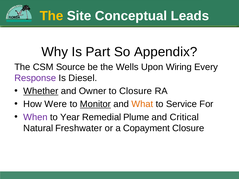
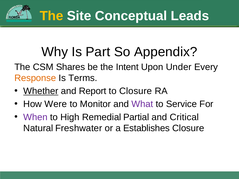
Source: Source -> Shares (71, 67)
Wells: Wells -> Intent (127, 67)
Wiring: Wiring -> Under (179, 67)
Response colour: purple -> orange (35, 78)
Diesel: Diesel -> Terms (83, 78)
Owner: Owner -> Report (93, 91)
Monitor underline: present -> none (95, 104)
What colour: orange -> purple (142, 104)
Year: Year -> High (70, 117)
Plume: Plume -> Partial (136, 117)
Copayment: Copayment -> Establishes (147, 128)
